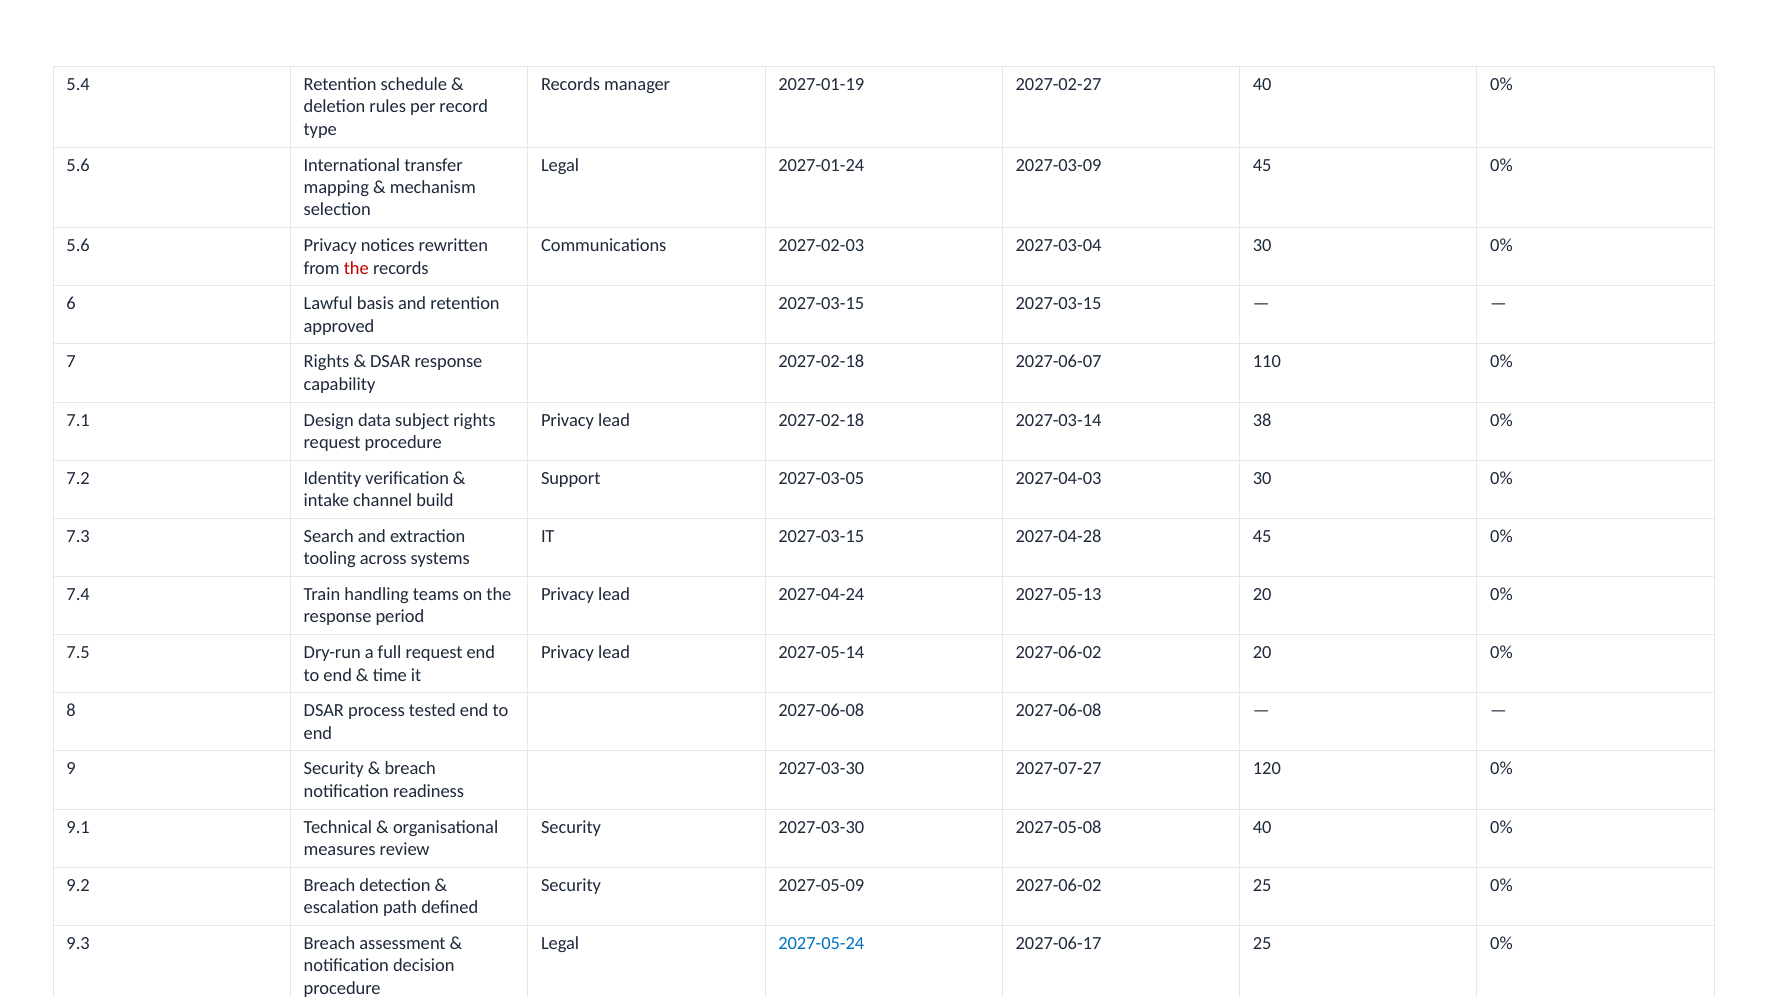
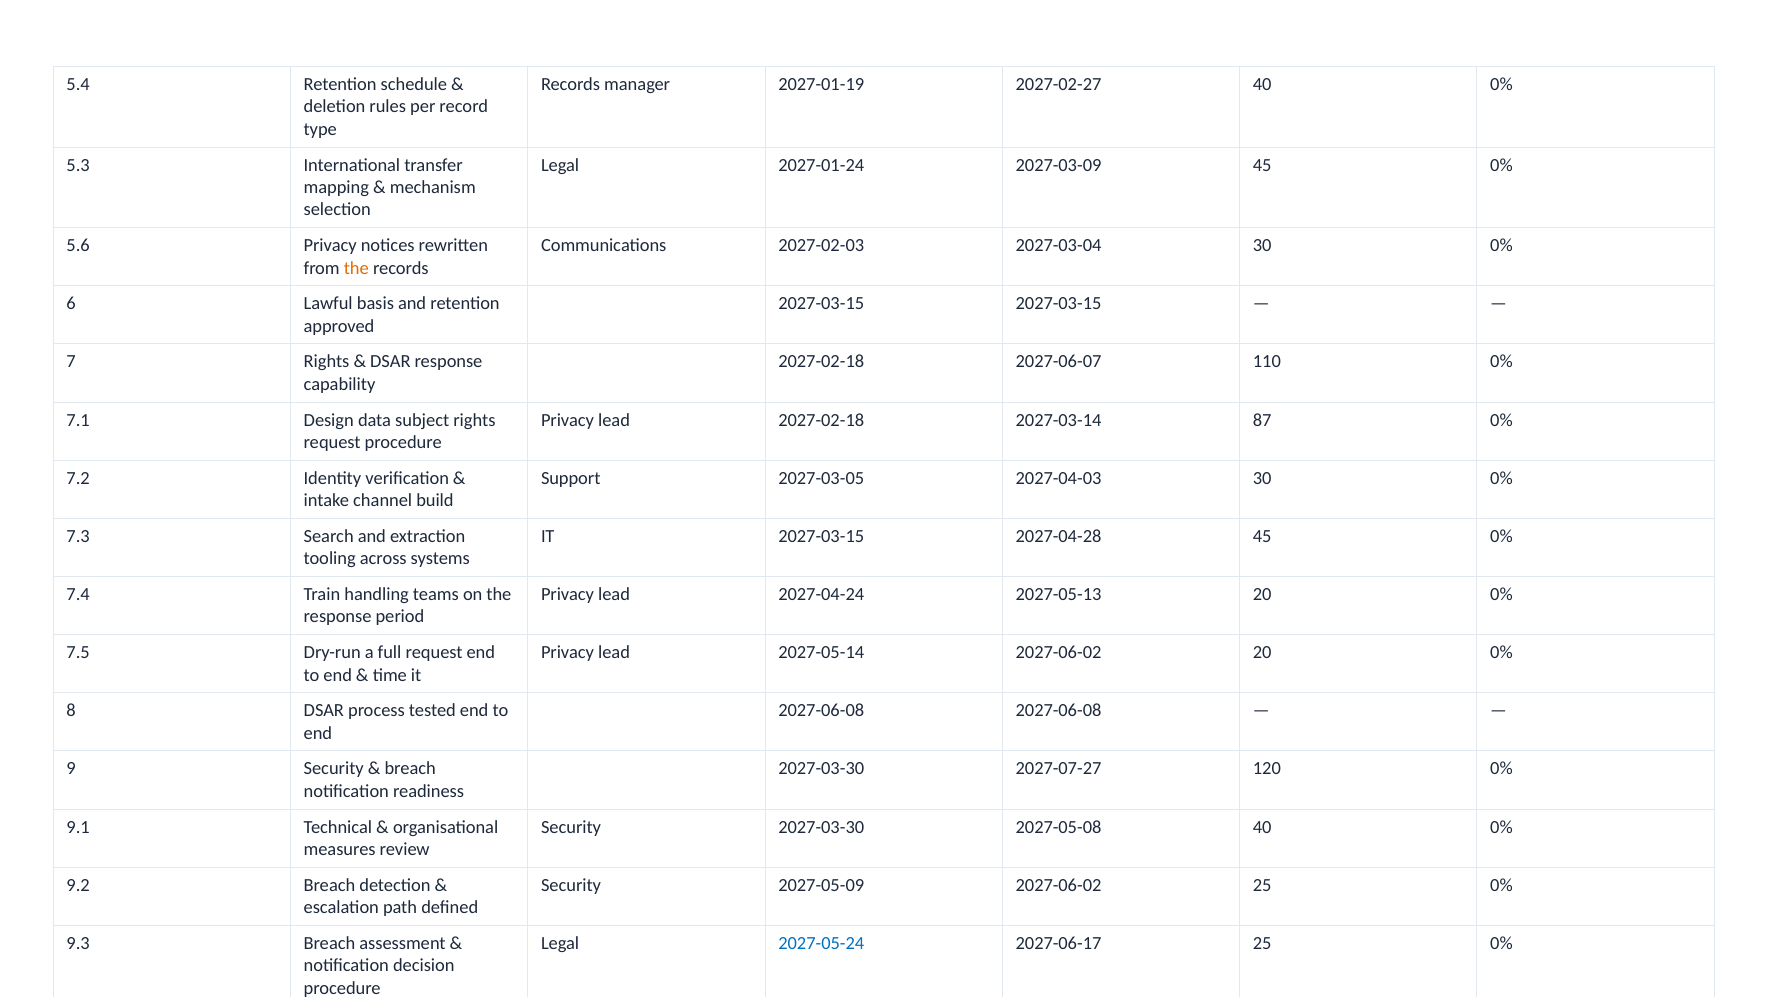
5.6: 5.6 -> 5.3 (78, 165)
the colour: red -> orange (356, 268)
38: 38 -> 87 (1262, 420)
